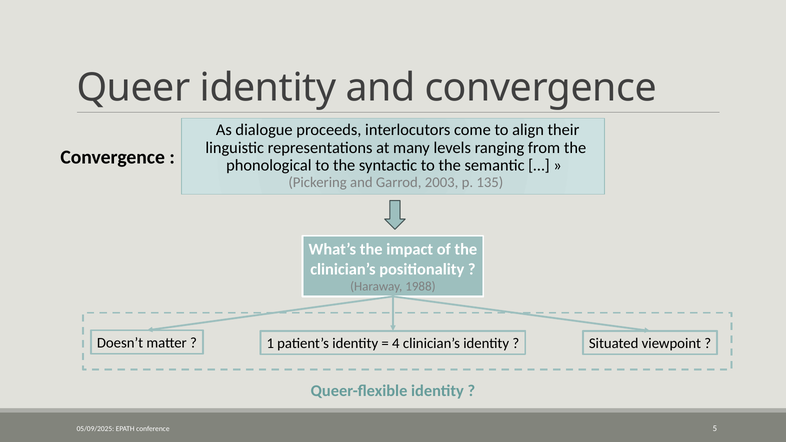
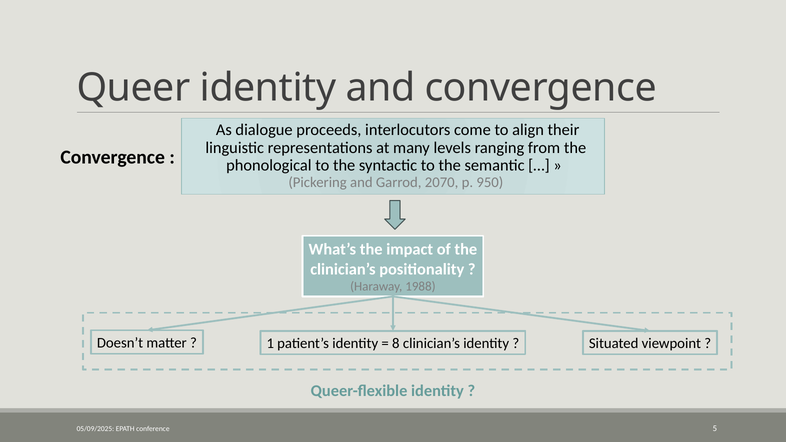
2003: 2003 -> 2070 (442, 182)
135: 135 -> 950 (490, 182)
4: 4 -> 8 (396, 344)
